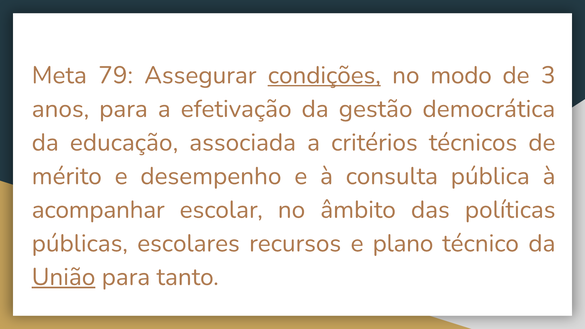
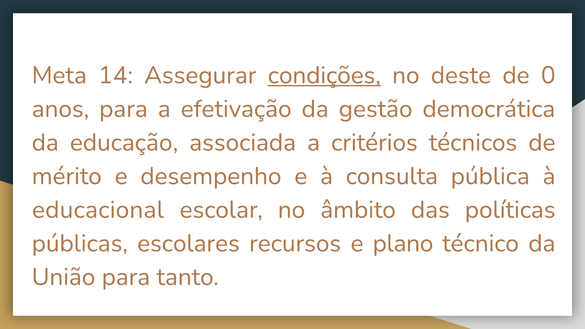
79: 79 -> 14 (116, 75)
modo: modo -> deste (461, 75)
3: 3 -> 0 (548, 75)
acompanhar: acompanhar -> educacional (98, 210)
União underline: present -> none (64, 277)
